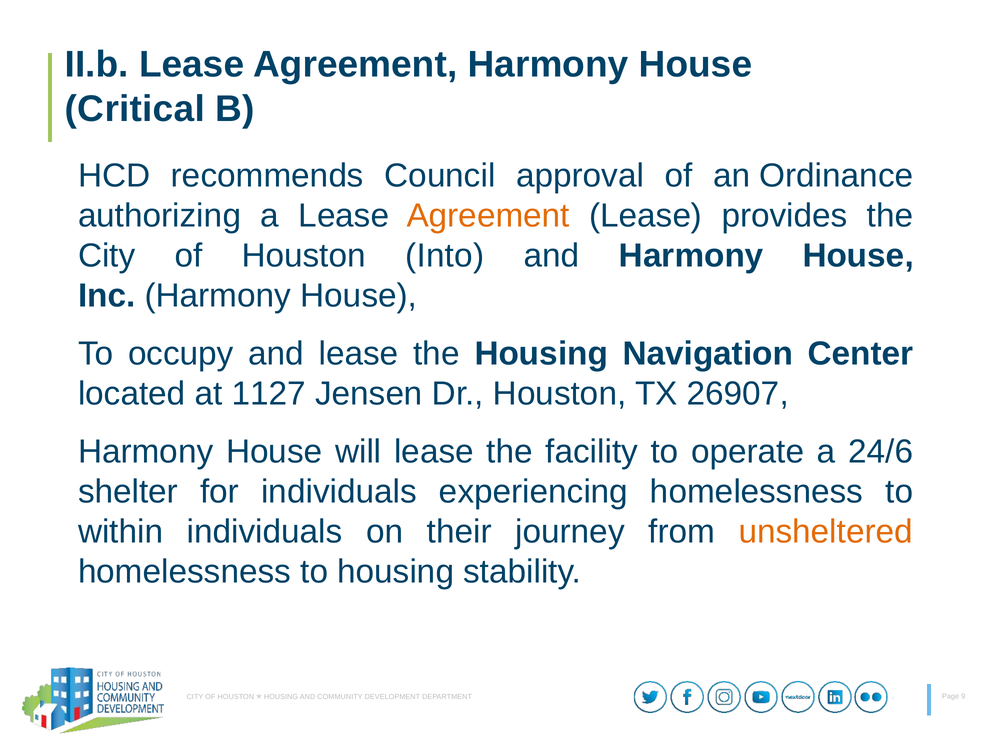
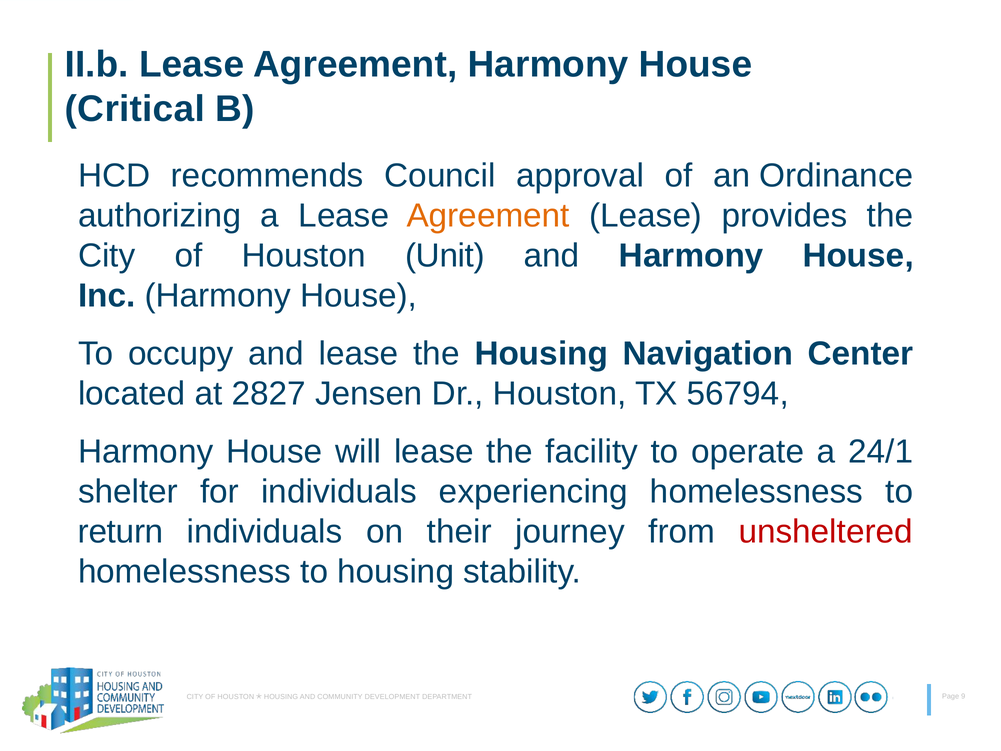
Into: Into -> Unit (445, 256)
1127: 1127 -> 2827 (269, 394)
26907: 26907 -> 56794 (738, 394)
24/6: 24/6 -> 24/1 (881, 451)
within: within -> return (121, 532)
unsheltered colour: orange -> red (826, 532)
